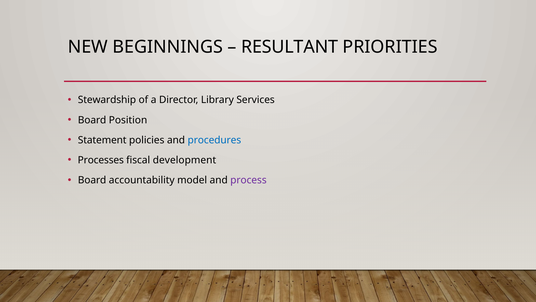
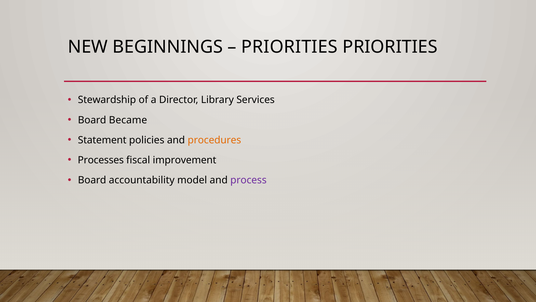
RESULTANT: RESULTANT -> PRIORITIES (289, 47)
Position: Position -> Became (128, 120)
procedures colour: blue -> orange (214, 140)
development: development -> improvement (185, 160)
